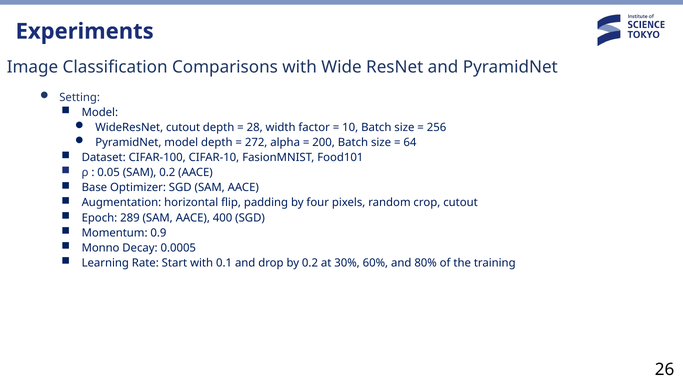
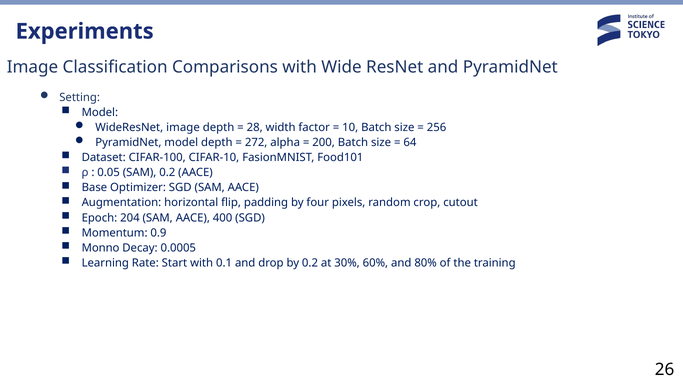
WideResNet cutout: cutout -> image (183, 127)
289: 289 -> 204 (130, 218)
